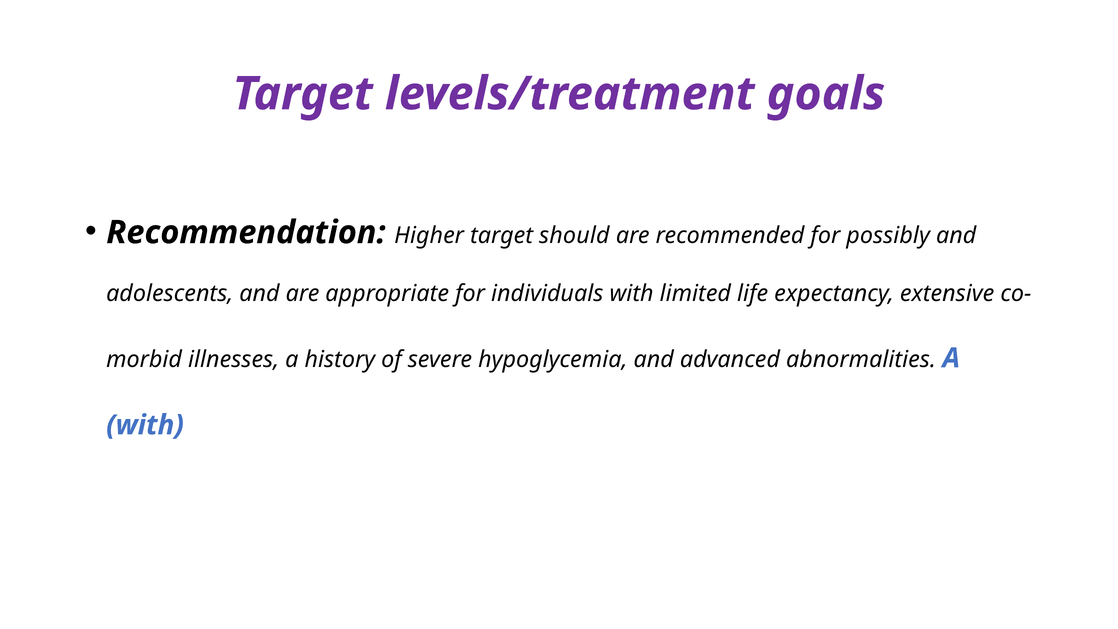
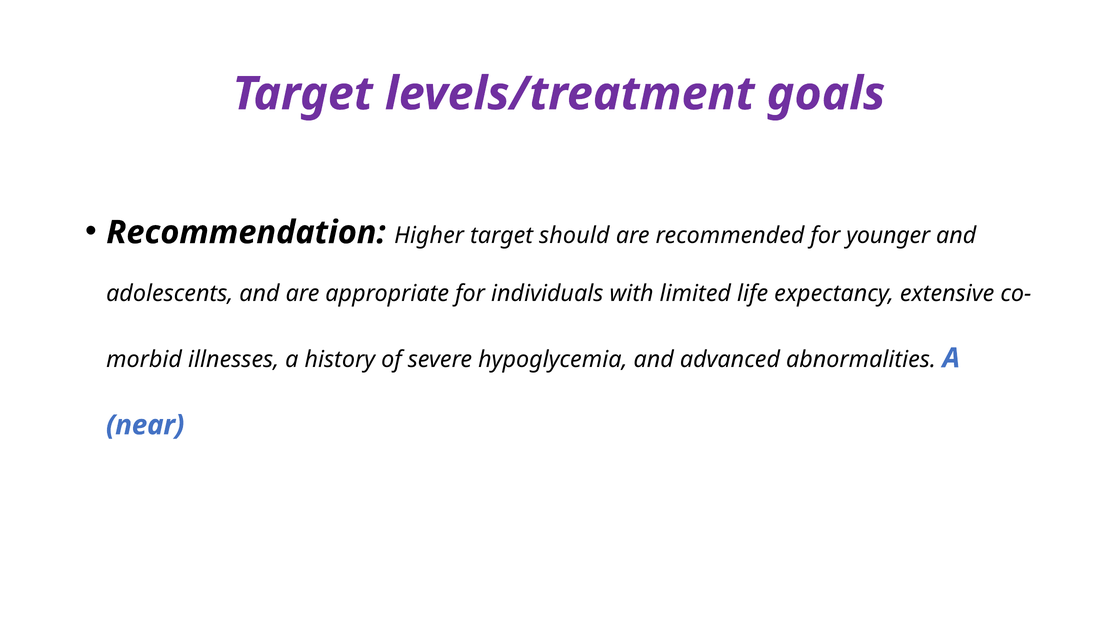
possibly: possibly -> younger (888, 236)
with: with -> near (145, 425)
